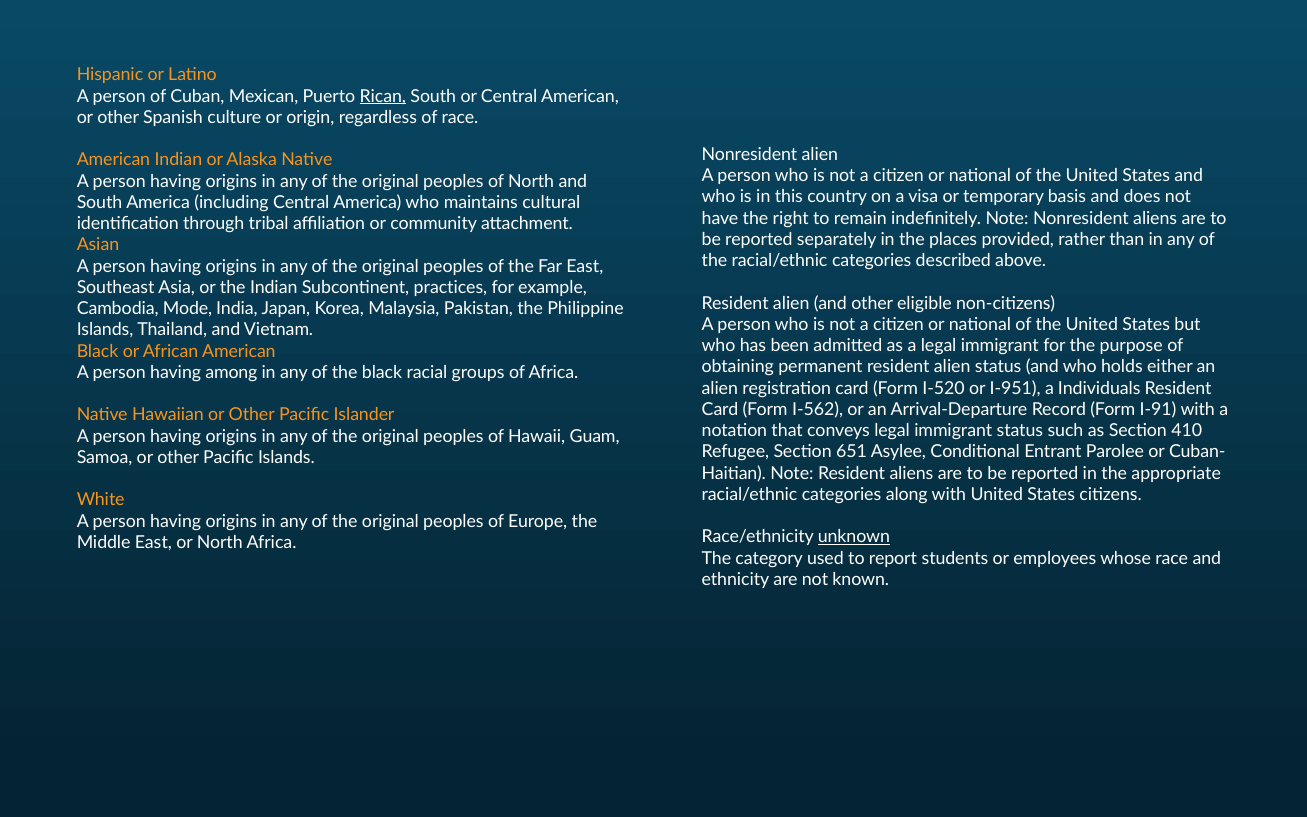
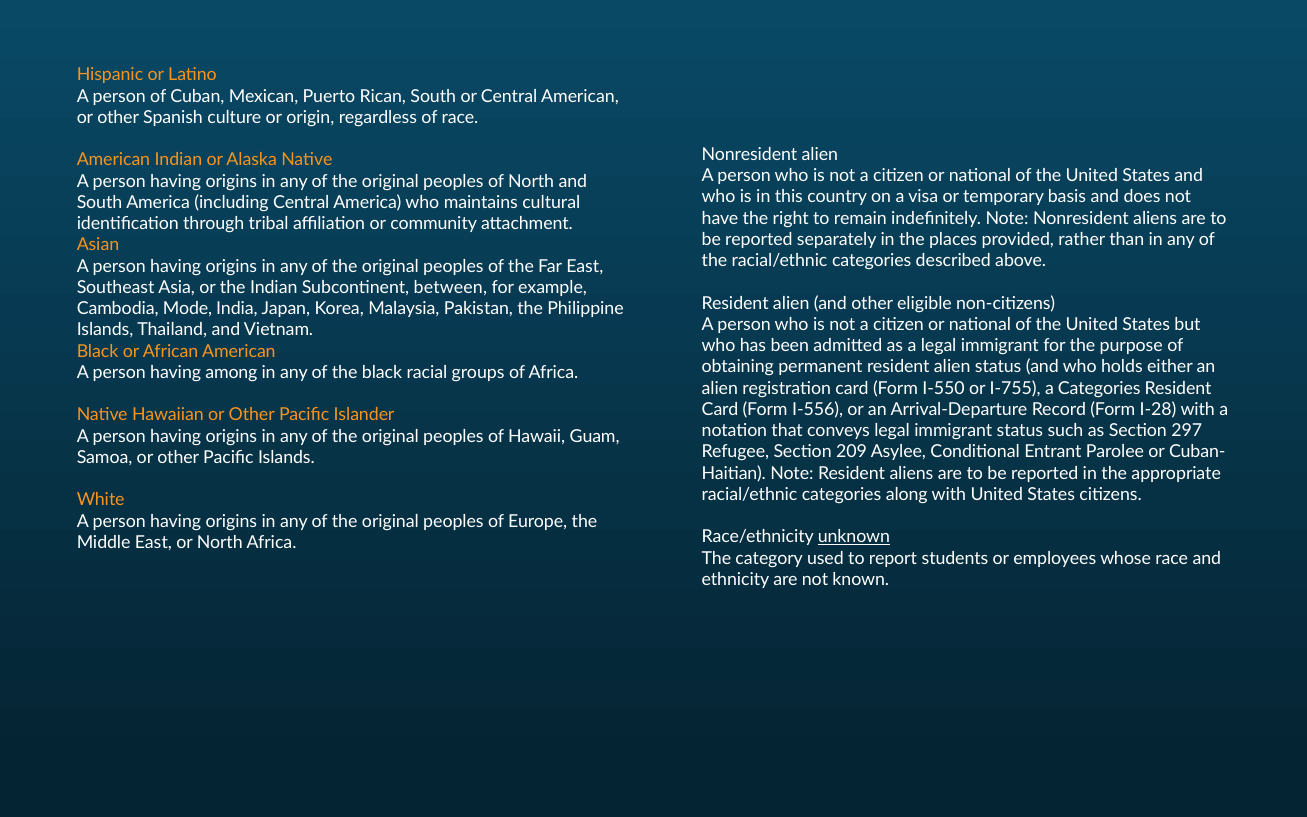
Rican underline: present -> none (383, 96)
practices: practices -> between (450, 287)
I-520: I-520 -> I-550 (944, 388)
I-951: I-951 -> I-755 (1015, 388)
a Individuals: Individuals -> Categories (1099, 388)
I-562: I-562 -> I-556 (818, 409)
I-91: I-91 -> I-28 (1158, 409)
410: 410 -> 297 (1187, 431)
651: 651 -> 209 (852, 452)
